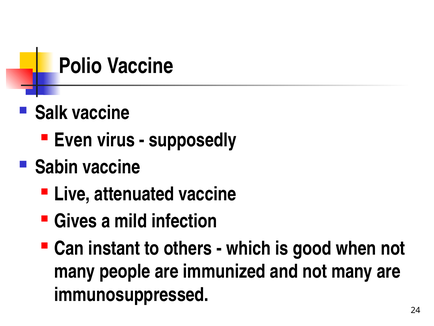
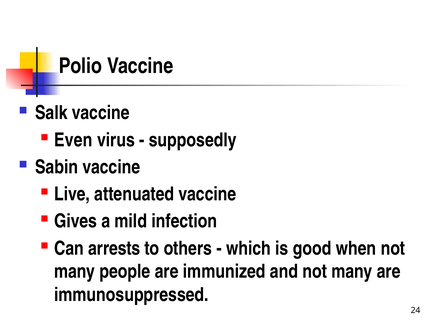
instant: instant -> arrests (114, 248)
